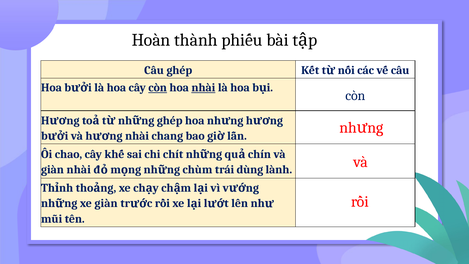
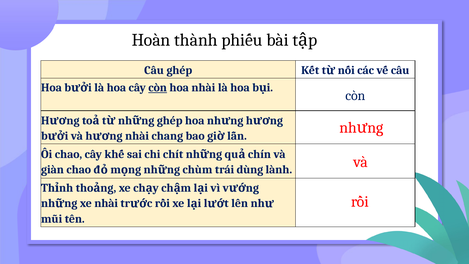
nhài underline: present -> none (203, 88)
giàn nhài: nhài -> chao (79, 170)
xe giàn: giàn -> nhài (106, 203)
